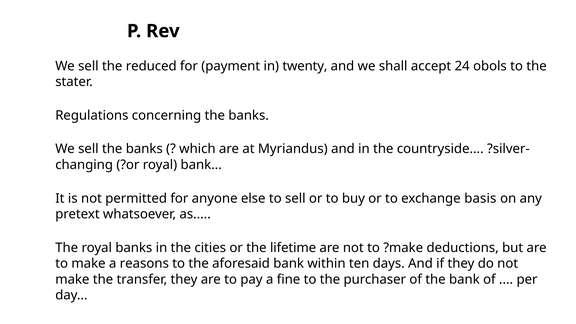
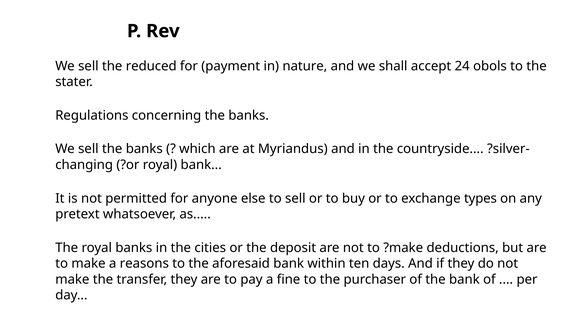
twenty: twenty -> nature (305, 66)
basis: basis -> types (480, 198)
lifetime: lifetime -> deposit (293, 248)
